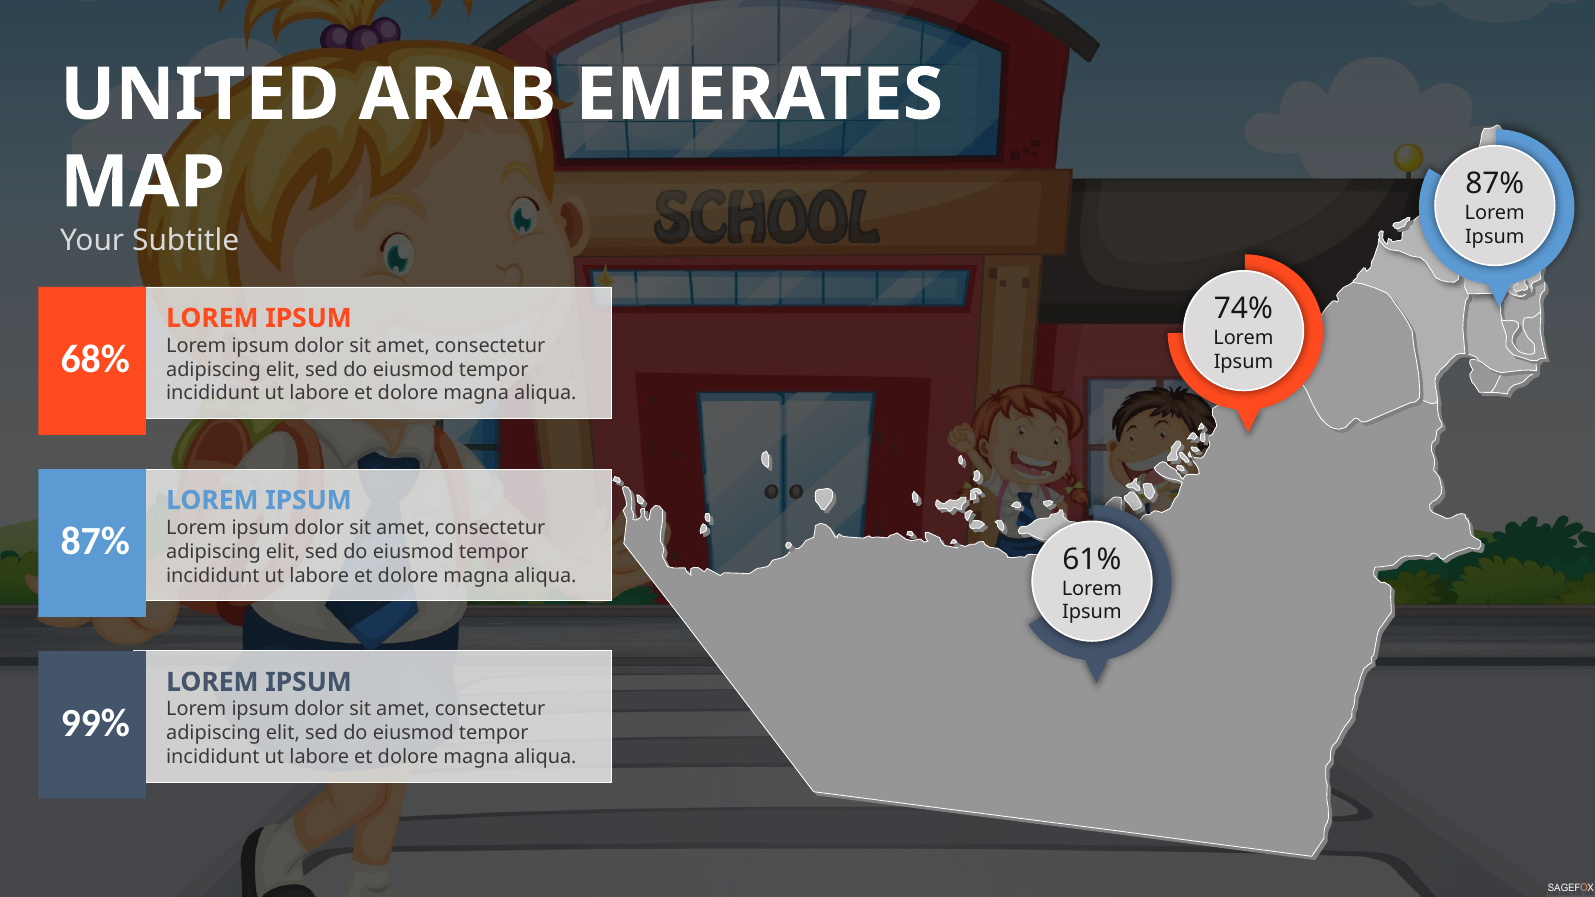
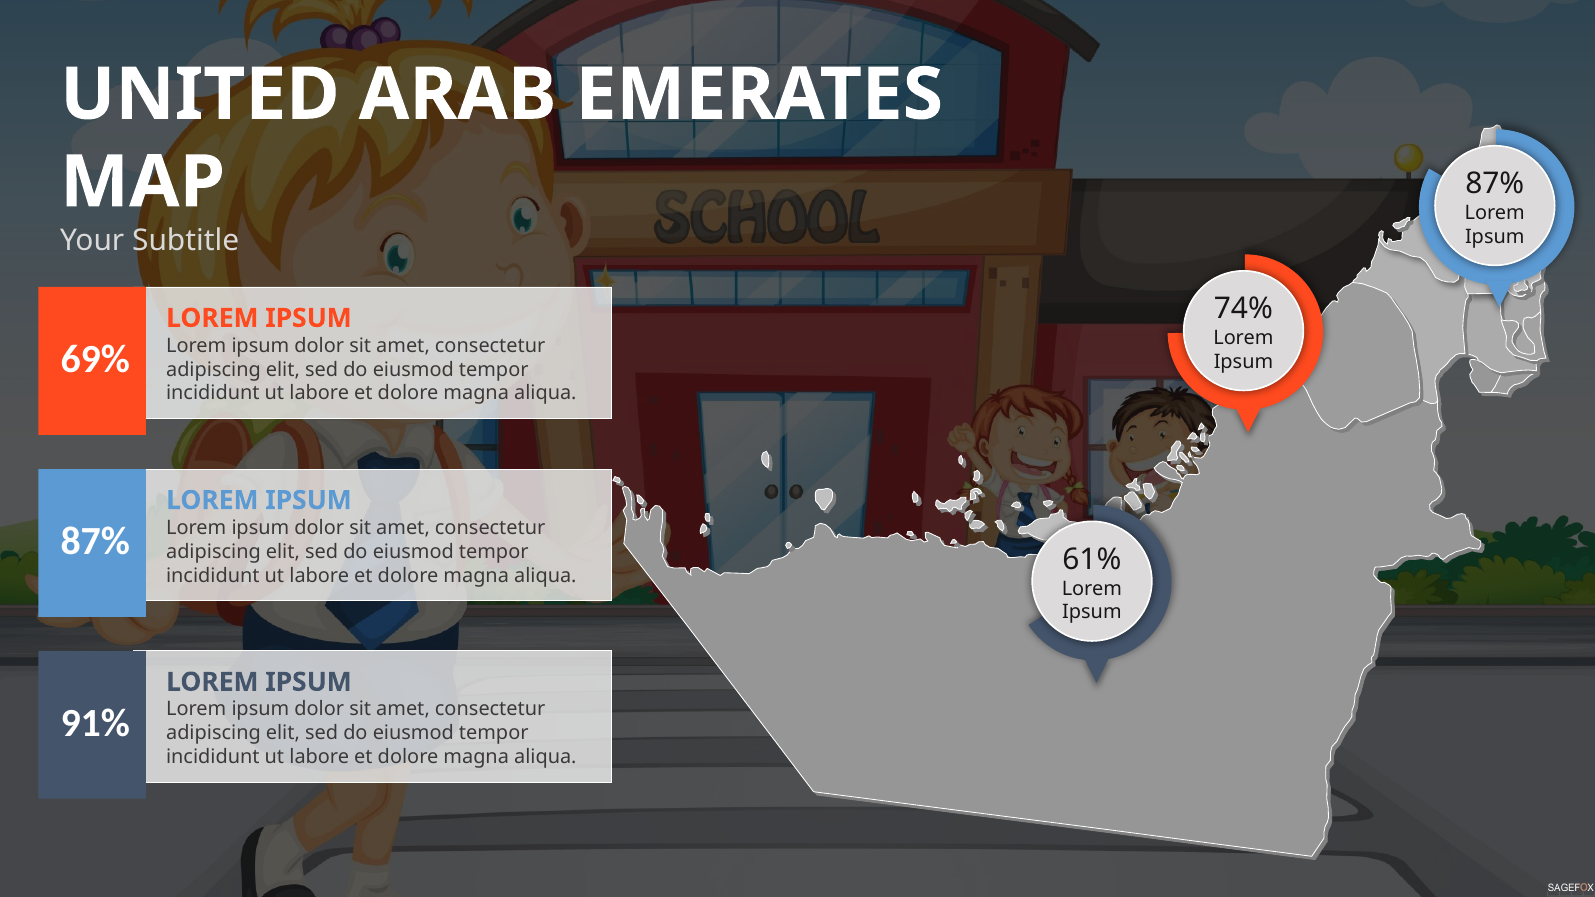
68%: 68% -> 69% (95, 360)
99%: 99% -> 91% (95, 724)
